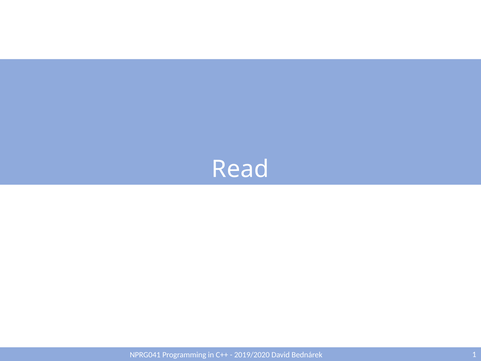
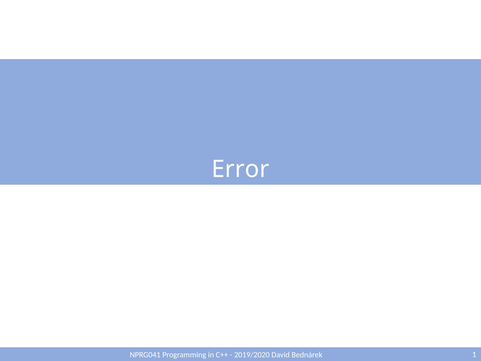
Read: Read -> Error (240, 169)
